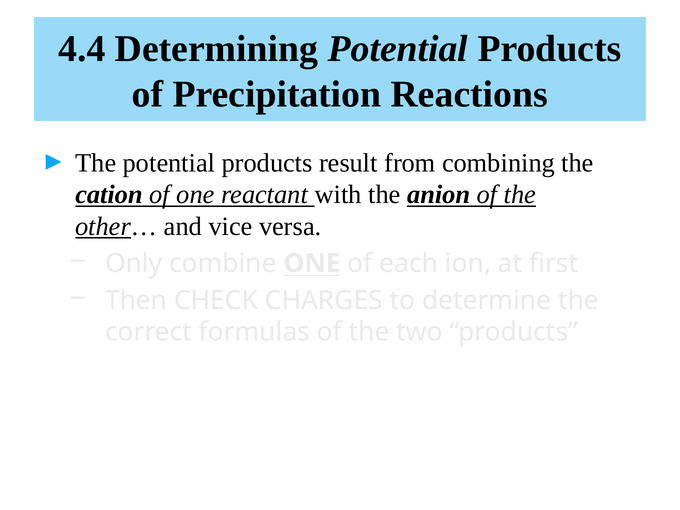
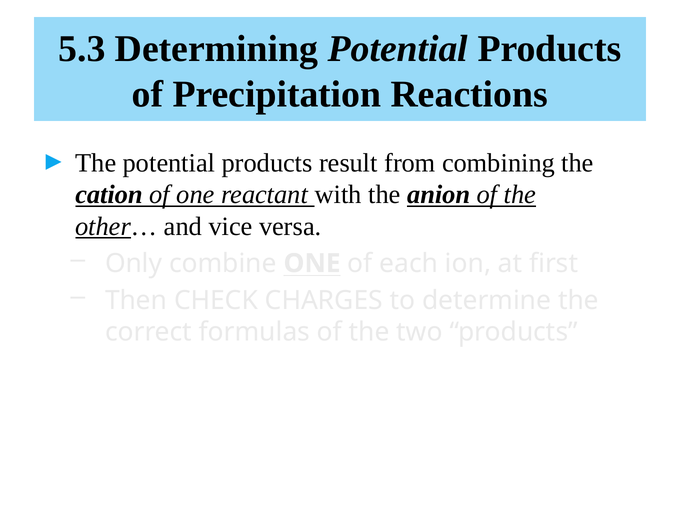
4.4: 4.4 -> 5.3 (82, 49)
